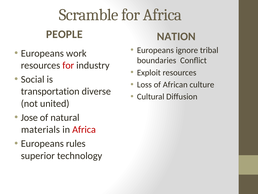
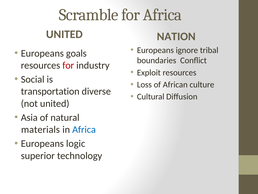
PEOPLE: PEOPLE -> UNITED (64, 34)
work: work -> goals (76, 53)
Jose: Jose -> Asia (29, 117)
Africa colour: red -> blue (84, 129)
rules: rules -> logic (76, 143)
